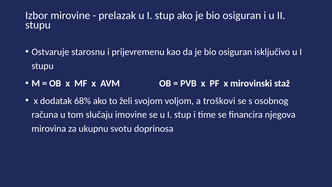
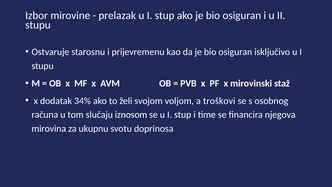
68%: 68% -> 34% (83, 101)
imovine: imovine -> iznosom (131, 115)
